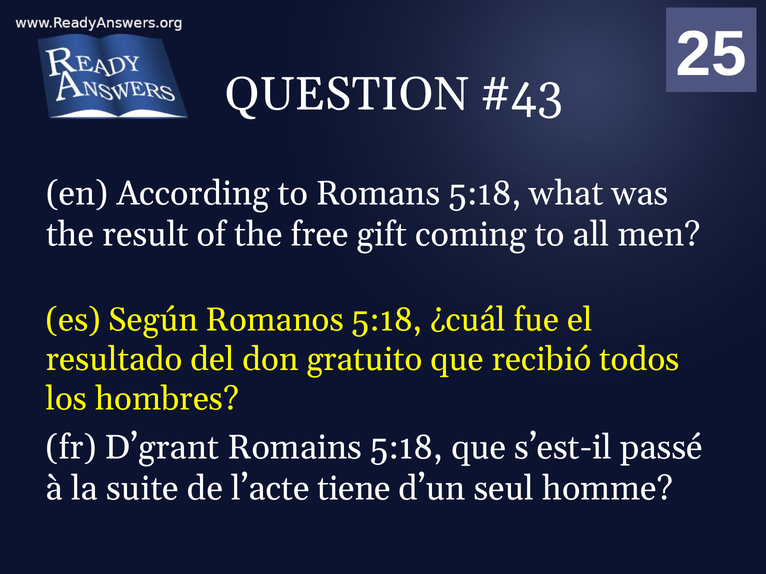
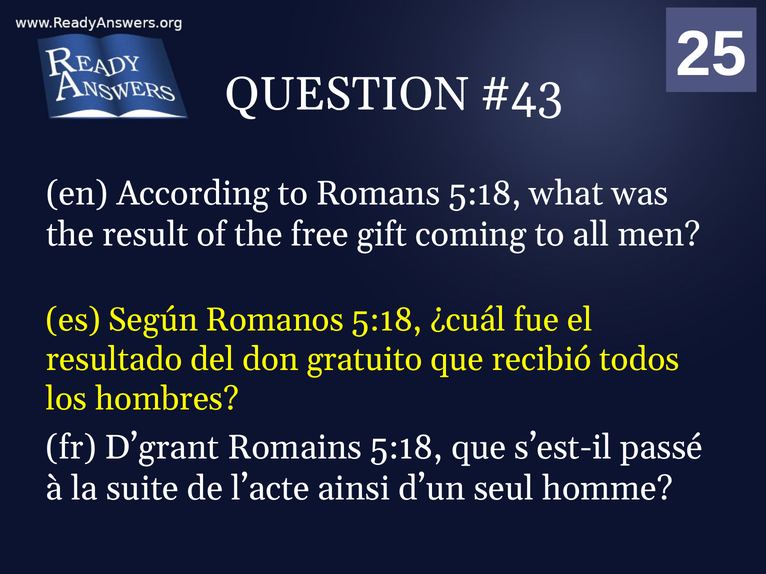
tiene: tiene -> ainsi (354, 489)
